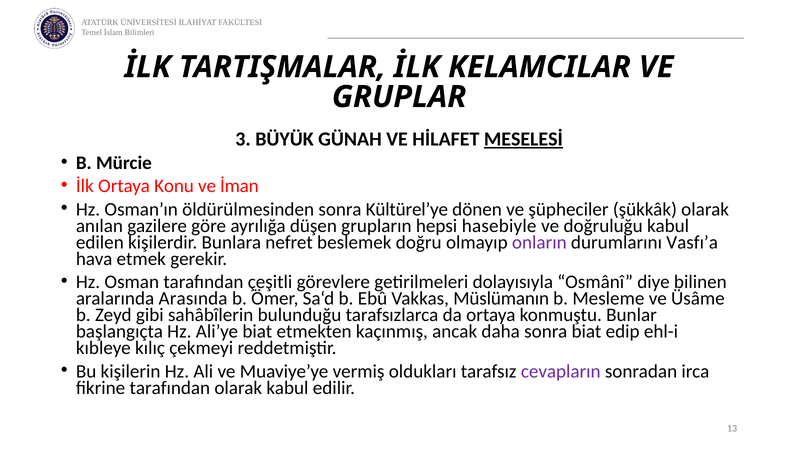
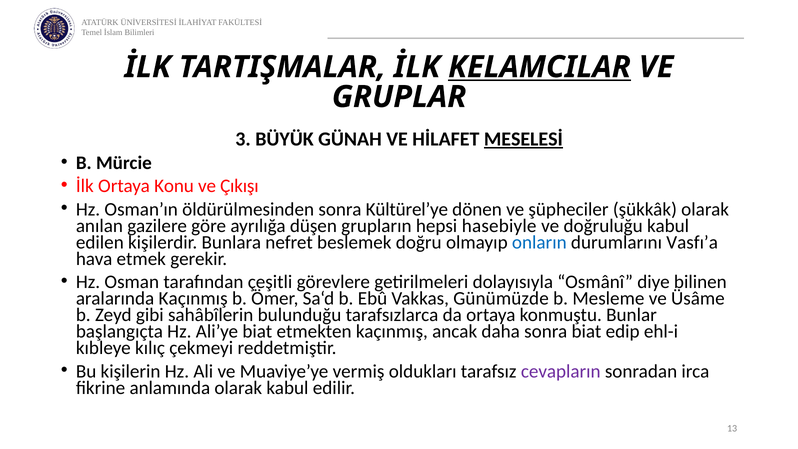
KELAMCILAR underline: none -> present (539, 67)
İman: İman -> Çıkışı (239, 186)
onların colour: purple -> blue (539, 242)
aralarında Arasında: Arasında -> Kaçınmış (193, 299)
Müslümanın: Müslümanın -> Günümüzde (501, 299)
fikrine tarafından: tarafından -> anlamında (170, 388)
